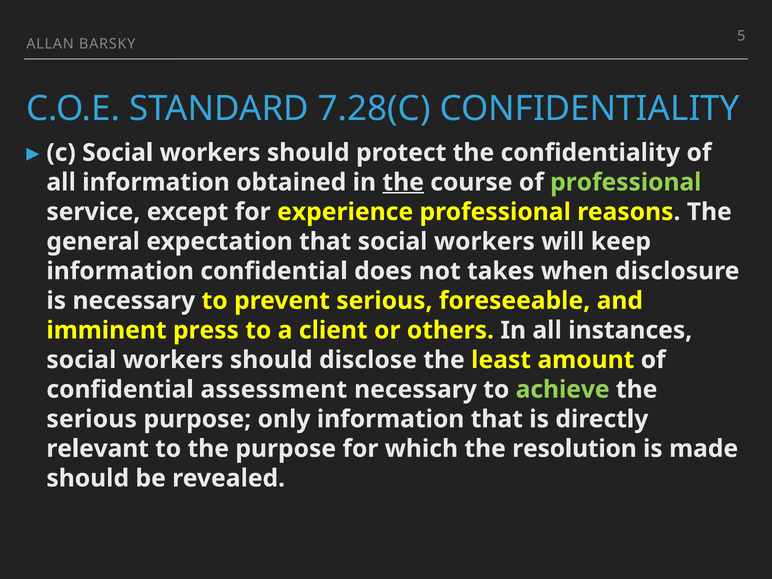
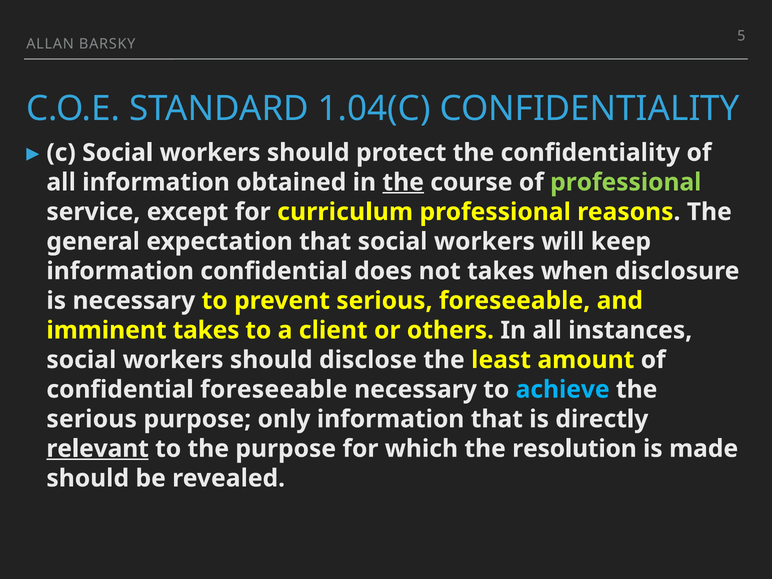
7.28(C: 7.28(C -> 1.04(C (374, 109)
experience: experience -> curriculum (345, 212)
imminent press: press -> takes (206, 330)
confidential assessment: assessment -> foreseeable (274, 390)
achieve colour: light green -> light blue (563, 390)
relevant underline: none -> present (98, 449)
